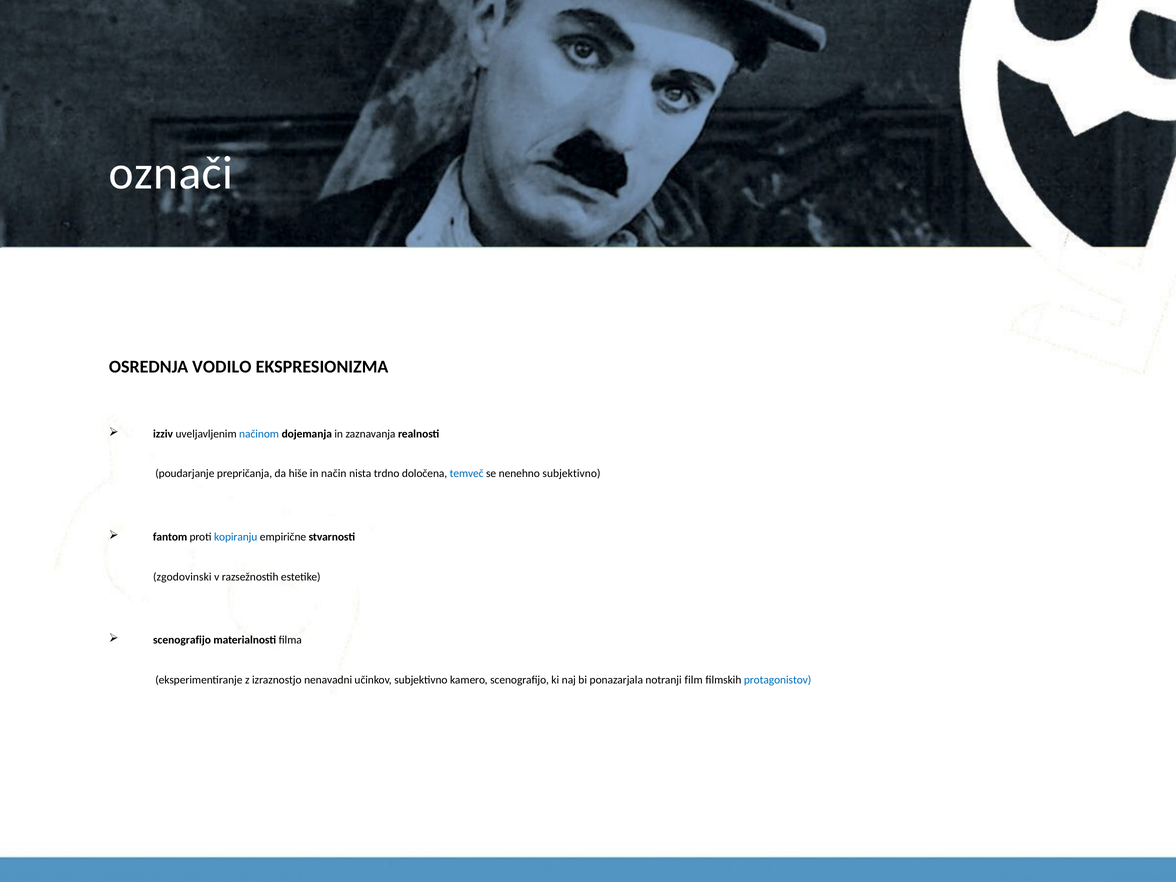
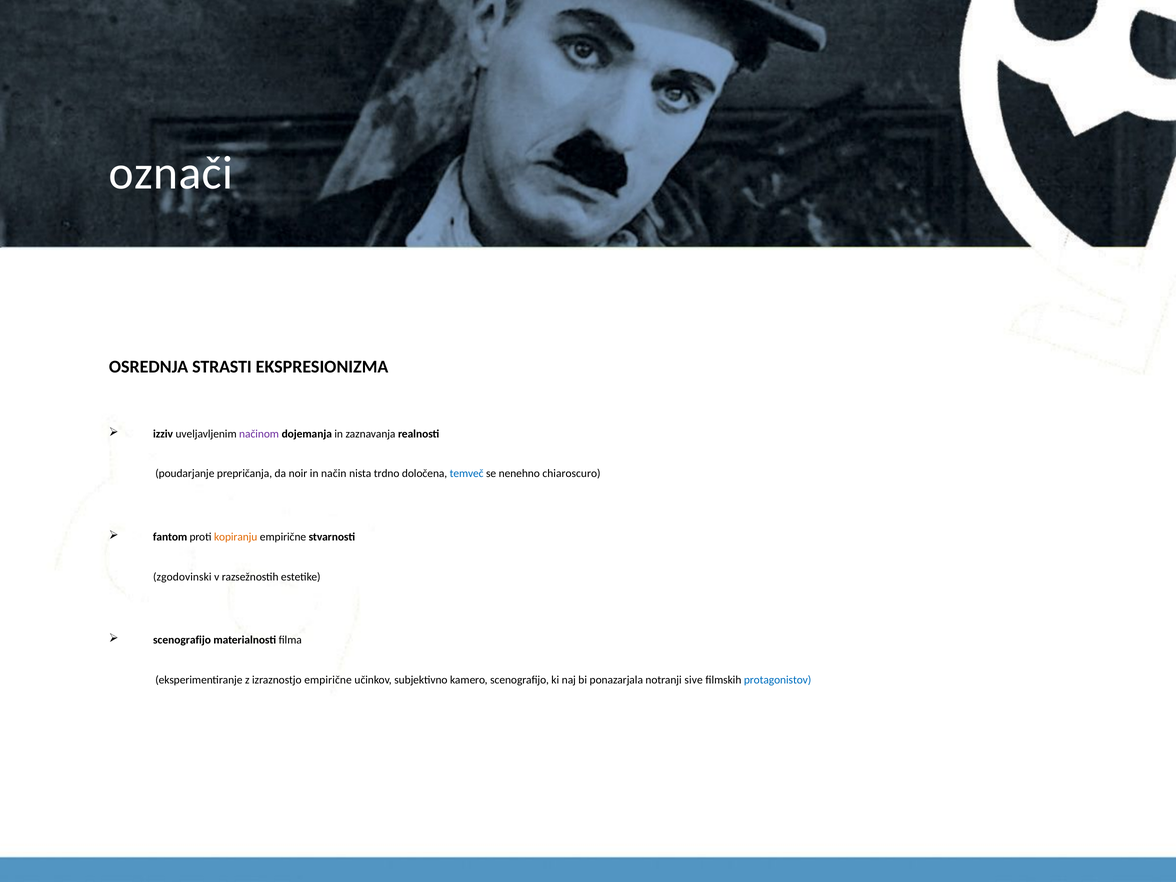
VODILO: VODILO -> STRASTI (222, 367)
načinom colour: blue -> purple (259, 434)
hiše: hiše -> noir (298, 474)
nenehno subjektivno: subjektivno -> chiaroscuro (572, 474)
kopiranju colour: blue -> orange (236, 537)
izraznostjo nenavadni: nenavadni -> empirične (328, 680)
film: film -> sive (694, 680)
